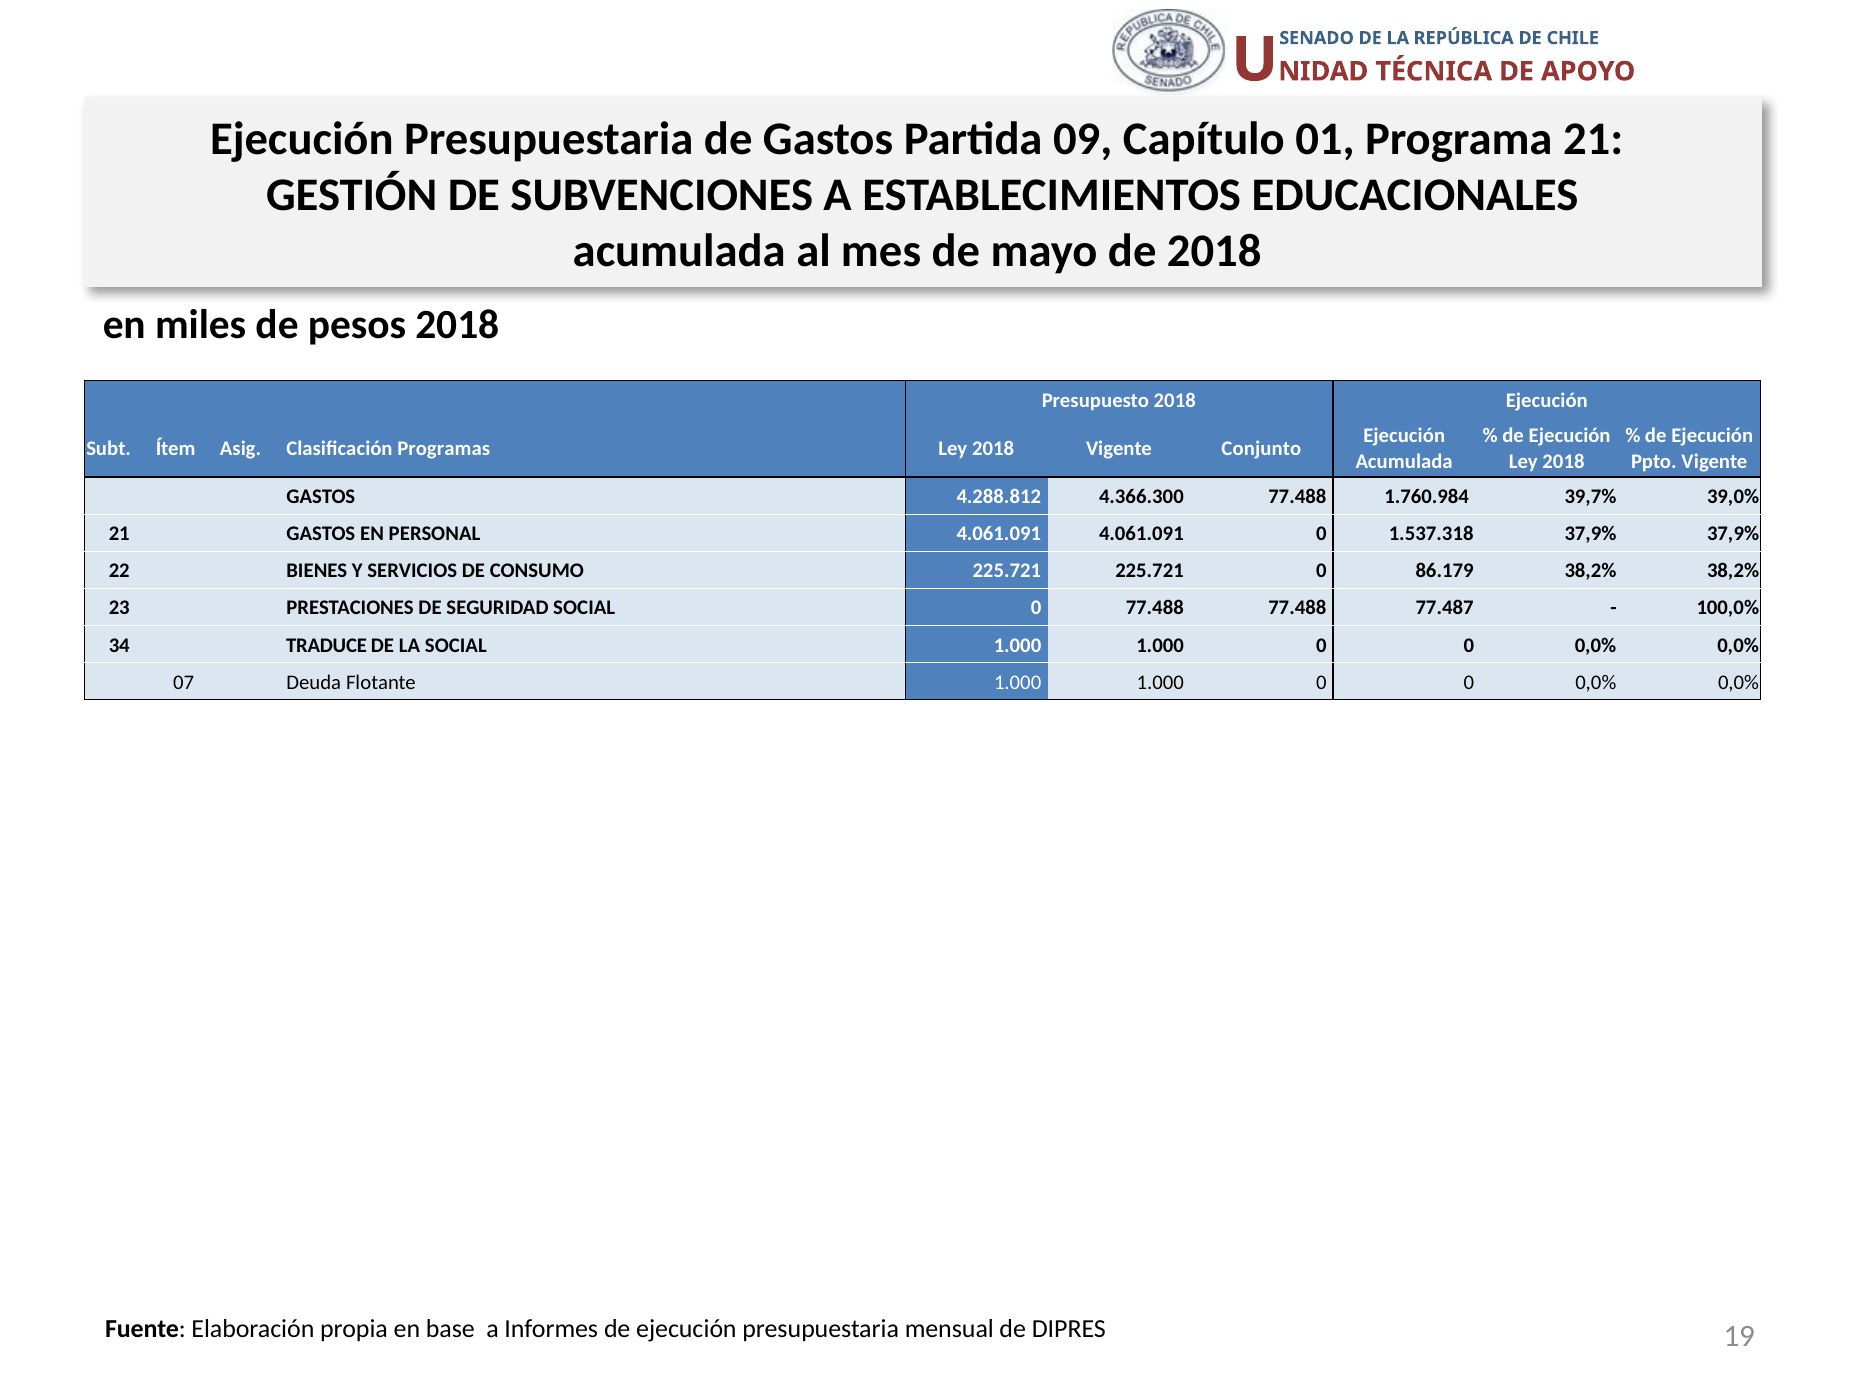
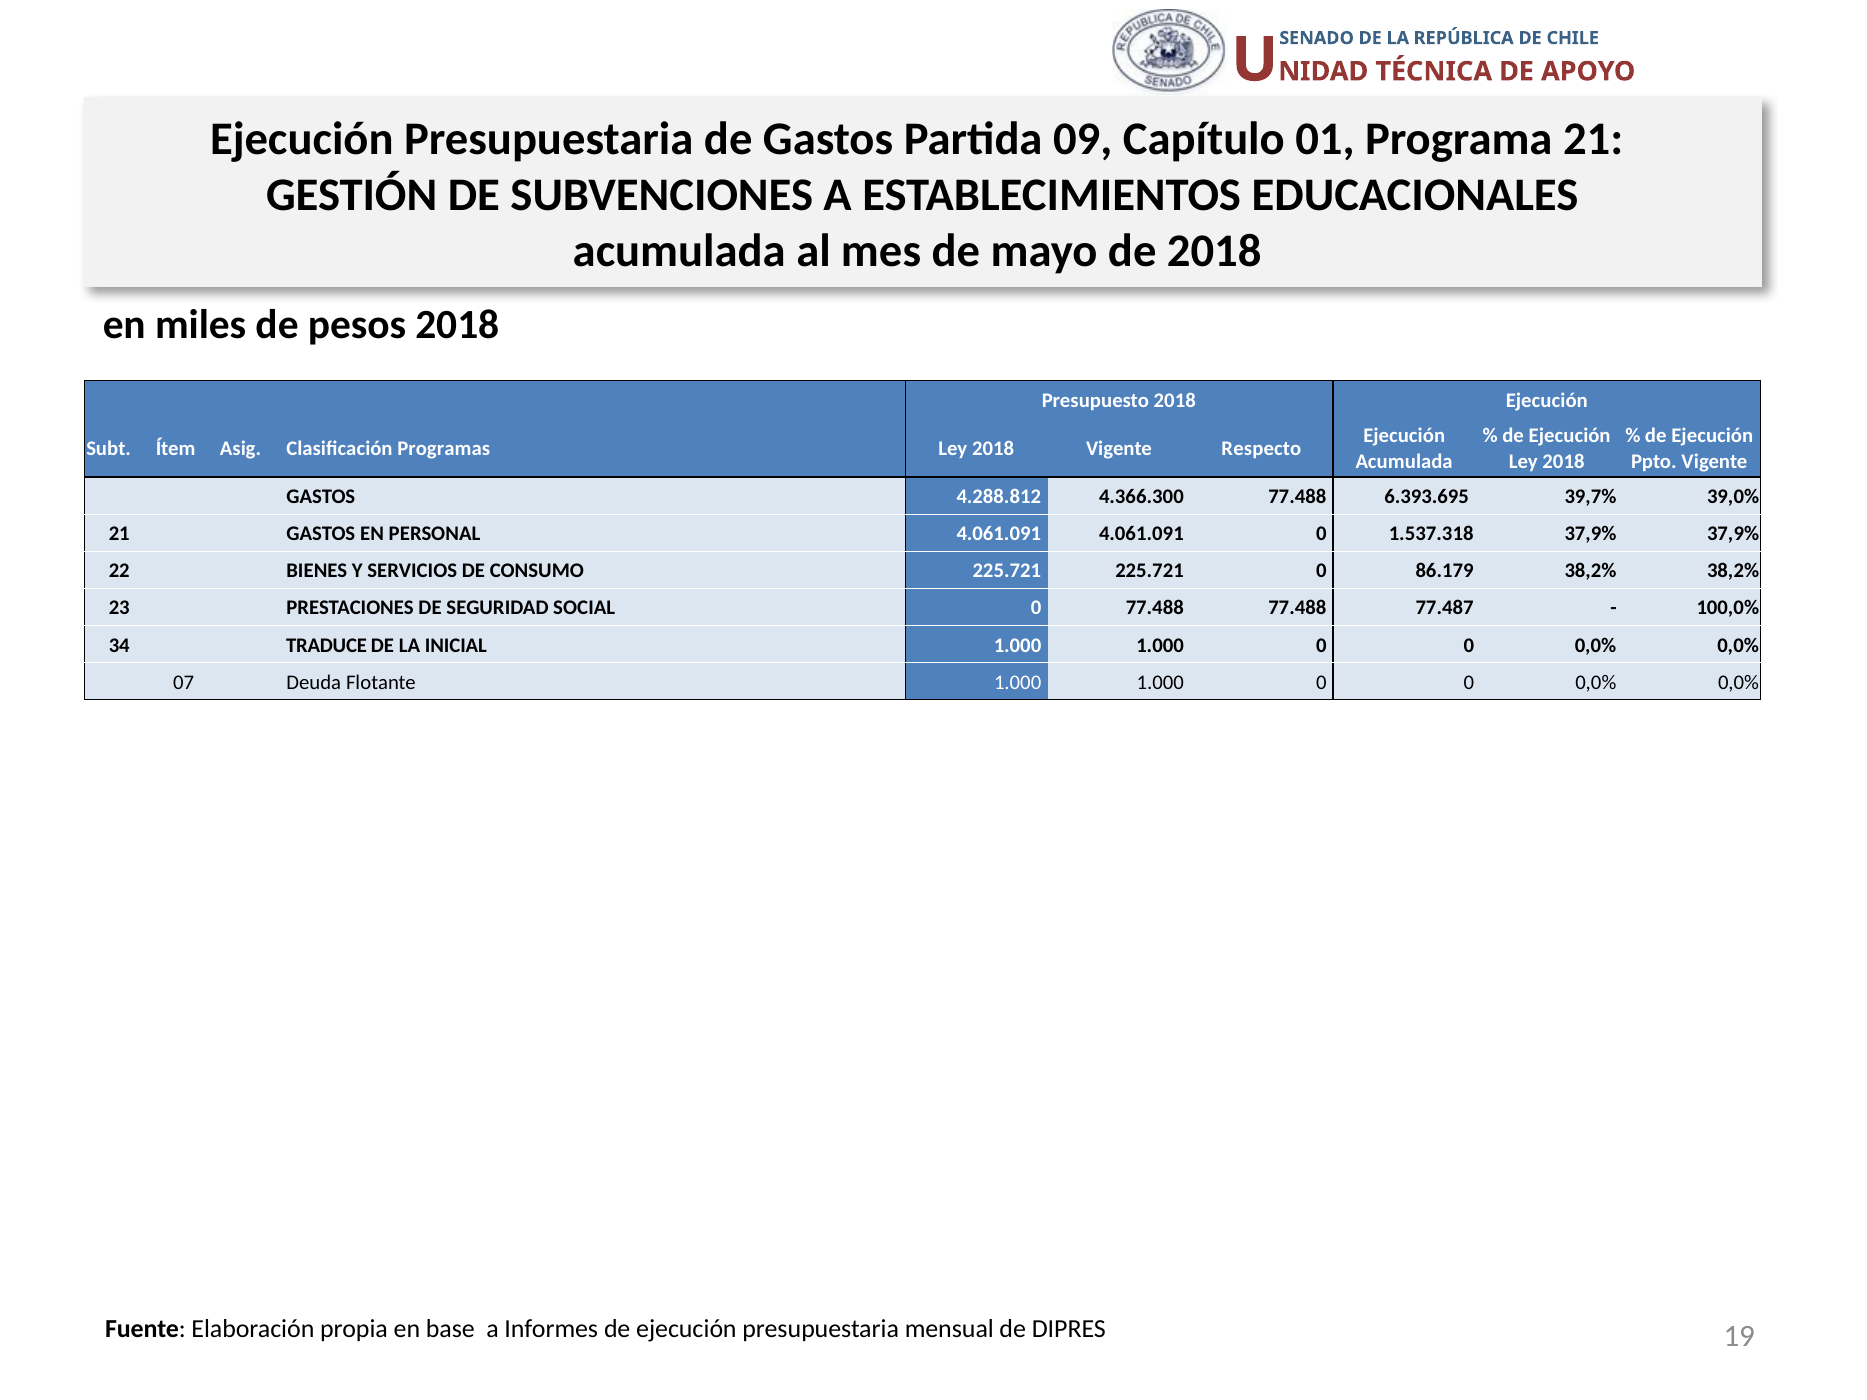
Conjunto: Conjunto -> Respecto (1261, 449)
1.760.984: 1.760.984 -> 6.393.695 (1427, 497)
LA SOCIAL: SOCIAL -> INICIAL (456, 645)
